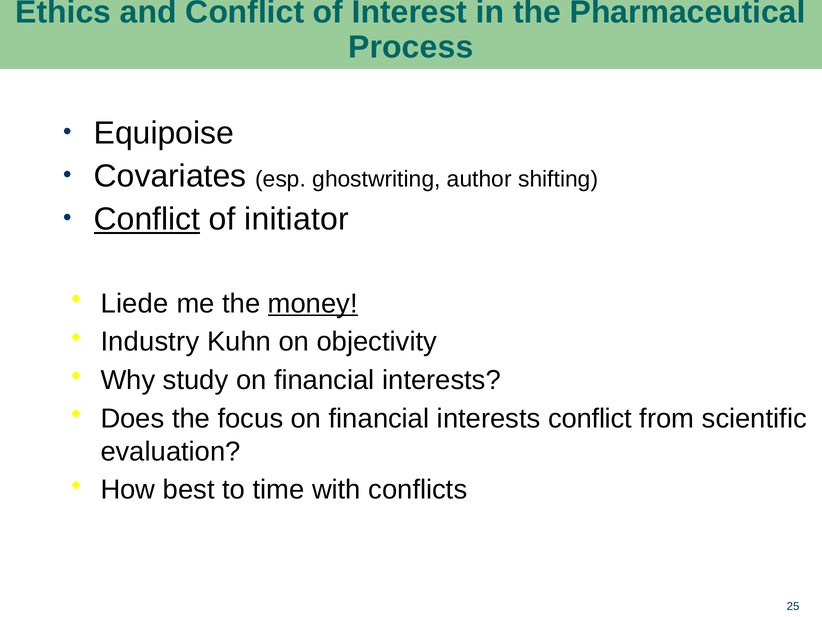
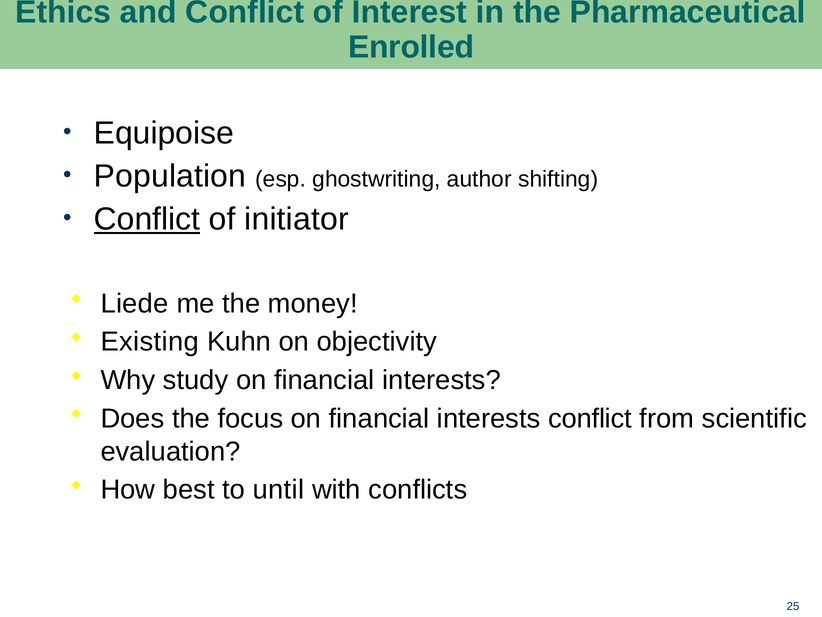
Process: Process -> Enrolled (411, 47)
Covariates: Covariates -> Population (170, 176)
money underline: present -> none (313, 303)
Industry: Industry -> Existing (150, 342)
time: time -> until (278, 489)
